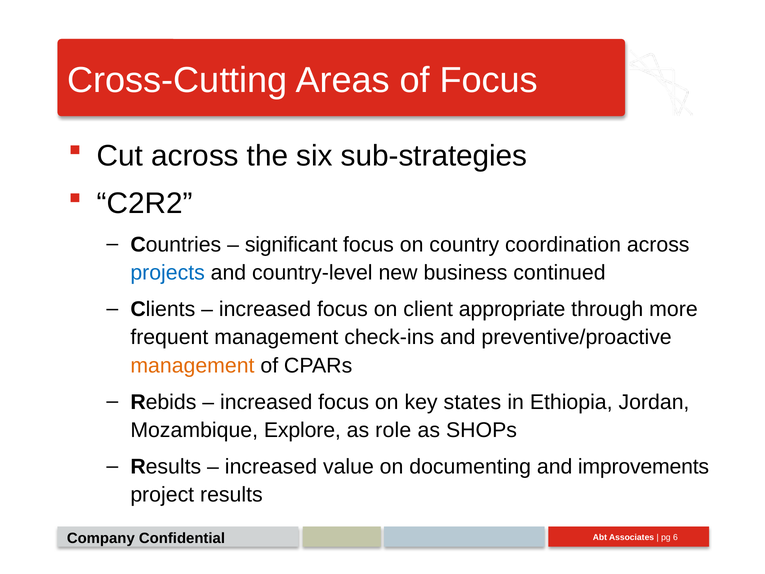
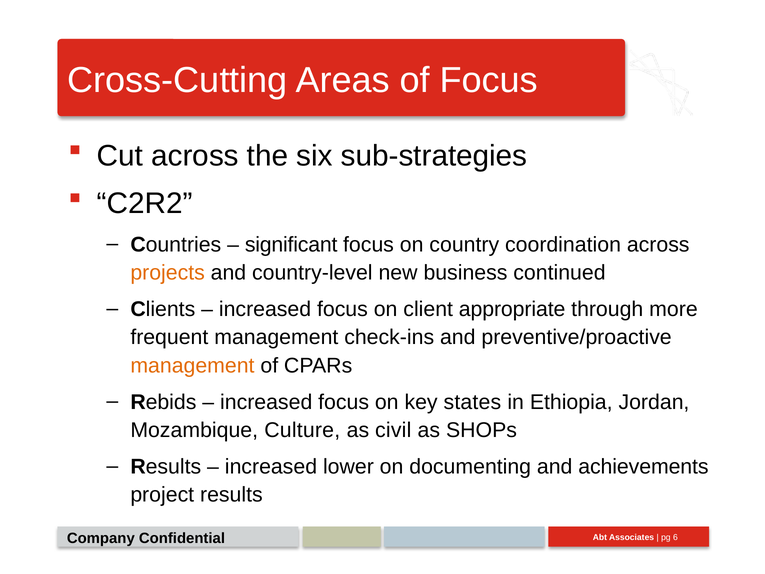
projects colour: blue -> orange (168, 273)
Explore: Explore -> Culture (302, 430)
role: role -> civil (393, 430)
value: value -> lower (348, 467)
improvements: improvements -> achievements (643, 467)
